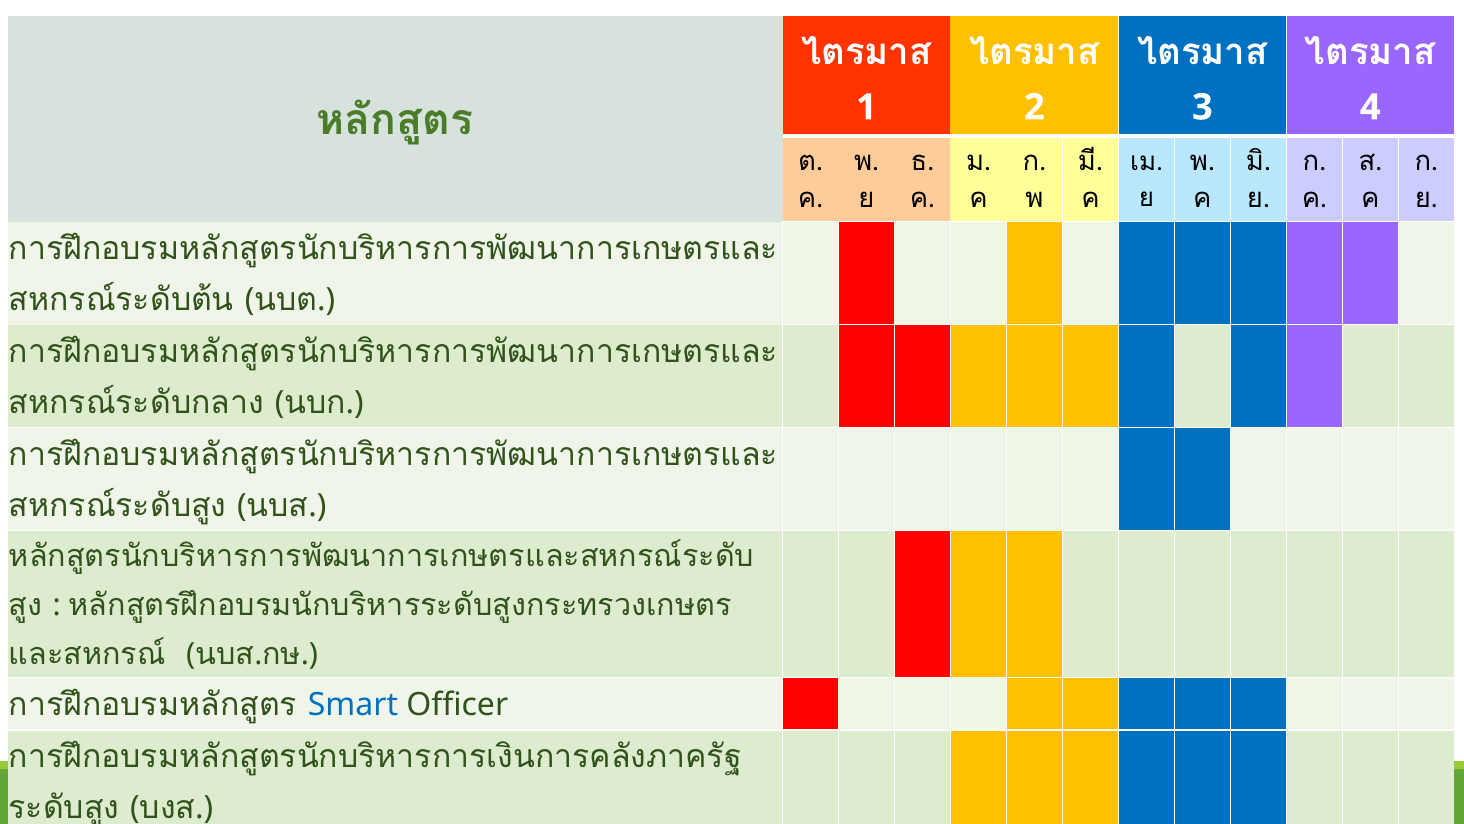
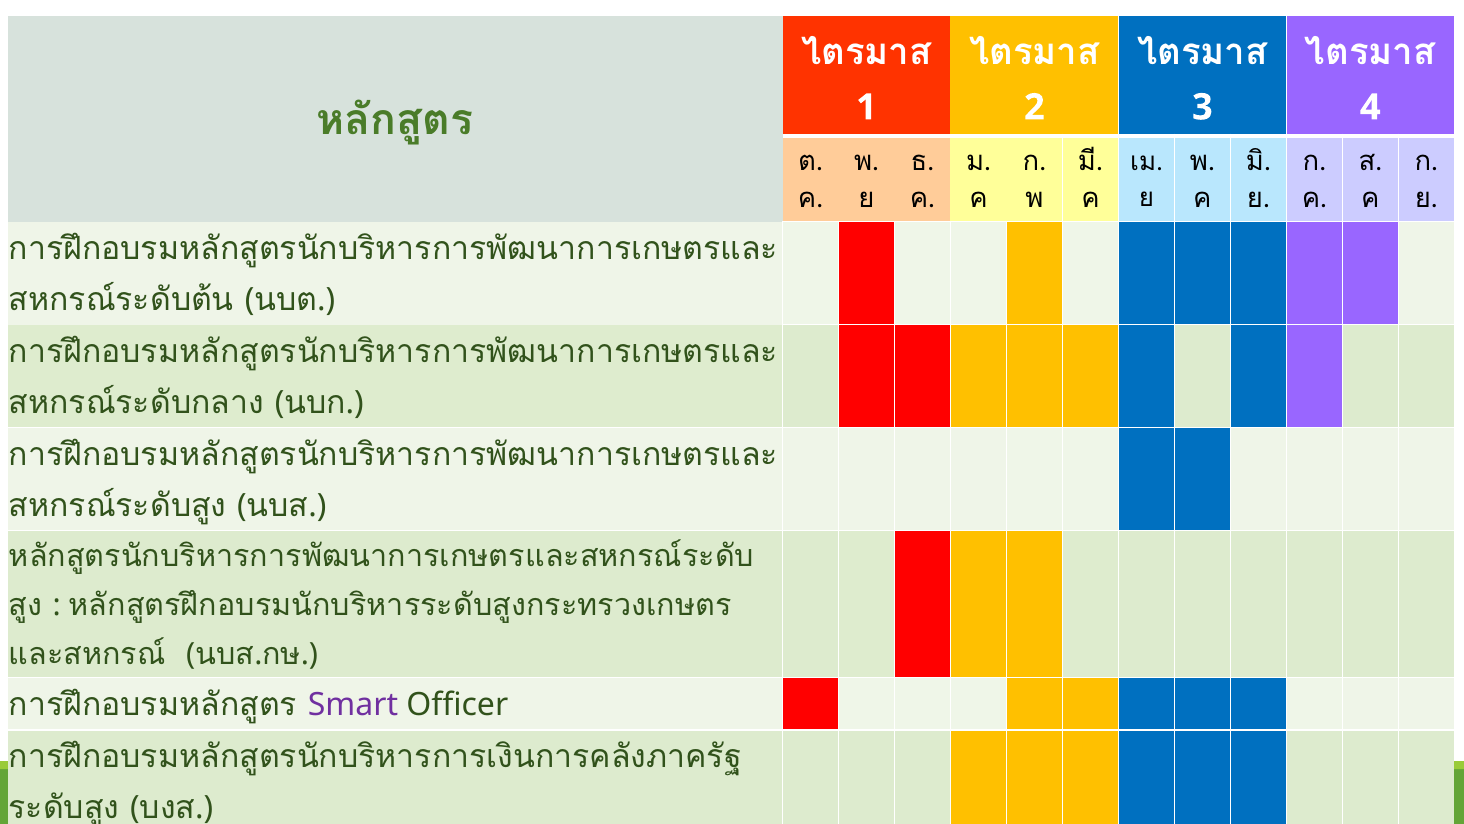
Smart colour: blue -> purple (353, 705)
